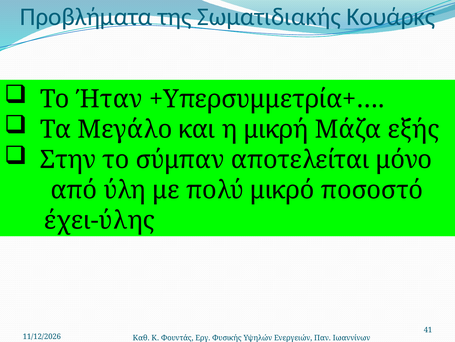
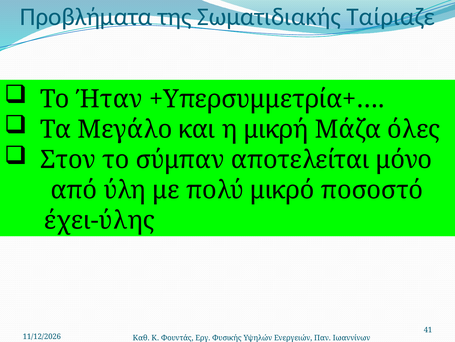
Κουάρκς: Κουάρκς -> Ταίριαζε (391, 17)
εξής: εξής -> όλες (414, 129)
Στην: Στην -> Στον (68, 159)
